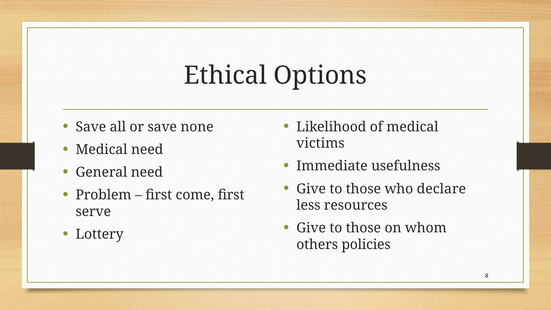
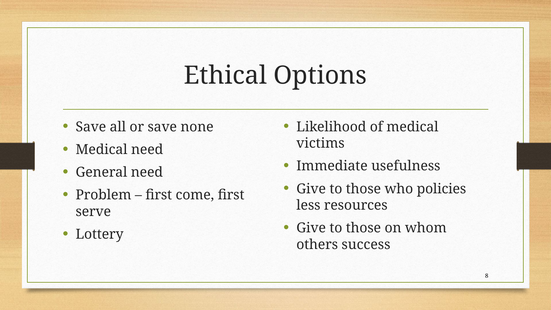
declare: declare -> policies (441, 189)
policies: policies -> success (366, 245)
